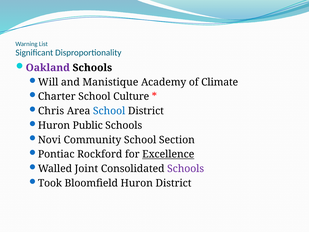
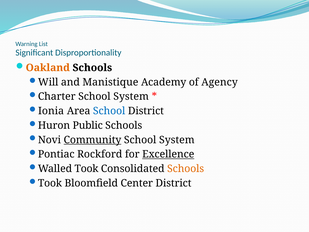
Oakland colour: purple -> orange (48, 68)
Climate: Climate -> Agency (220, 82)
Culture: Culture -> System (131, 96)
Chris: Chris -> Ionia (51, 111)
Community underline: none -> present (92, 140)
Section: Section -> System (177, 140)
Walled Joint: Joint -> Took (87, 169)
Schools colour: purple -> orange (186, 169)
Bloomfield Huron: Huron -> Center (137, 183)
